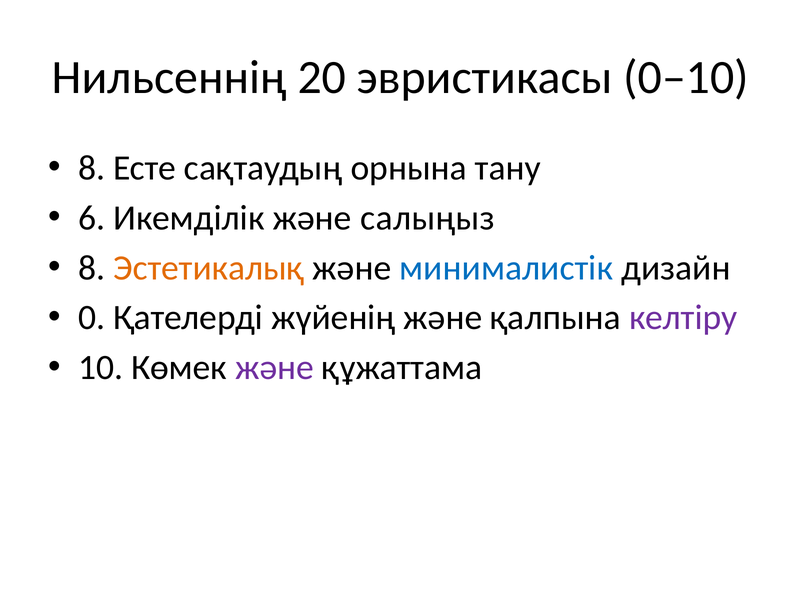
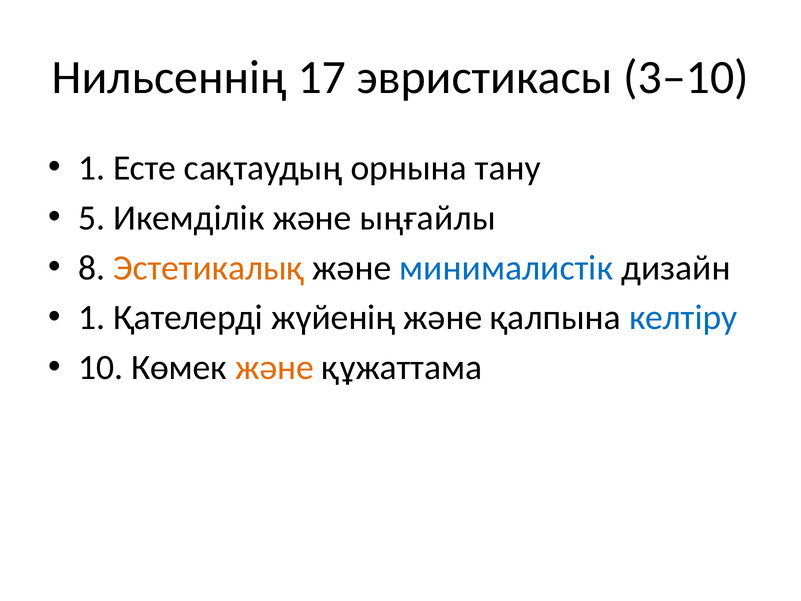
20: 20 -> 17 (322, 77)
0–10: 0–10 -> 3–10 (686, 77)
8: 8 -> 1 (92, 168)
6: 6 -> 5 (92, 218)
салыңыз: салыңыз -> ыңғайлы (428, 218)
0: 0 -> 1 (92, 318)
келтіру colour: purple -> blue (683, 318)
және colour: purple -> orange (274, 367)
